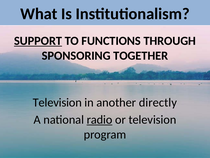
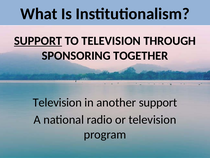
TO FUNCTIONS: FUNCTIONS -> TELEVISION (111, 41)
another directly: directly -> support (158, 102)
radio underline: present -> none (100, 119)
